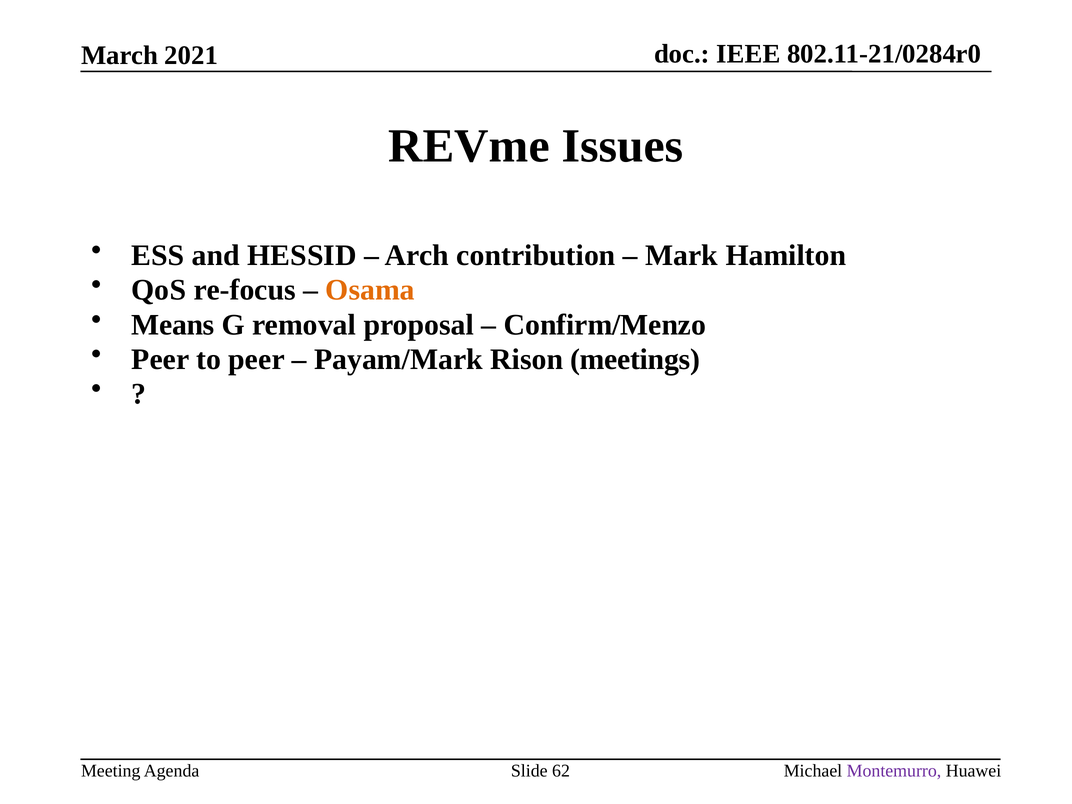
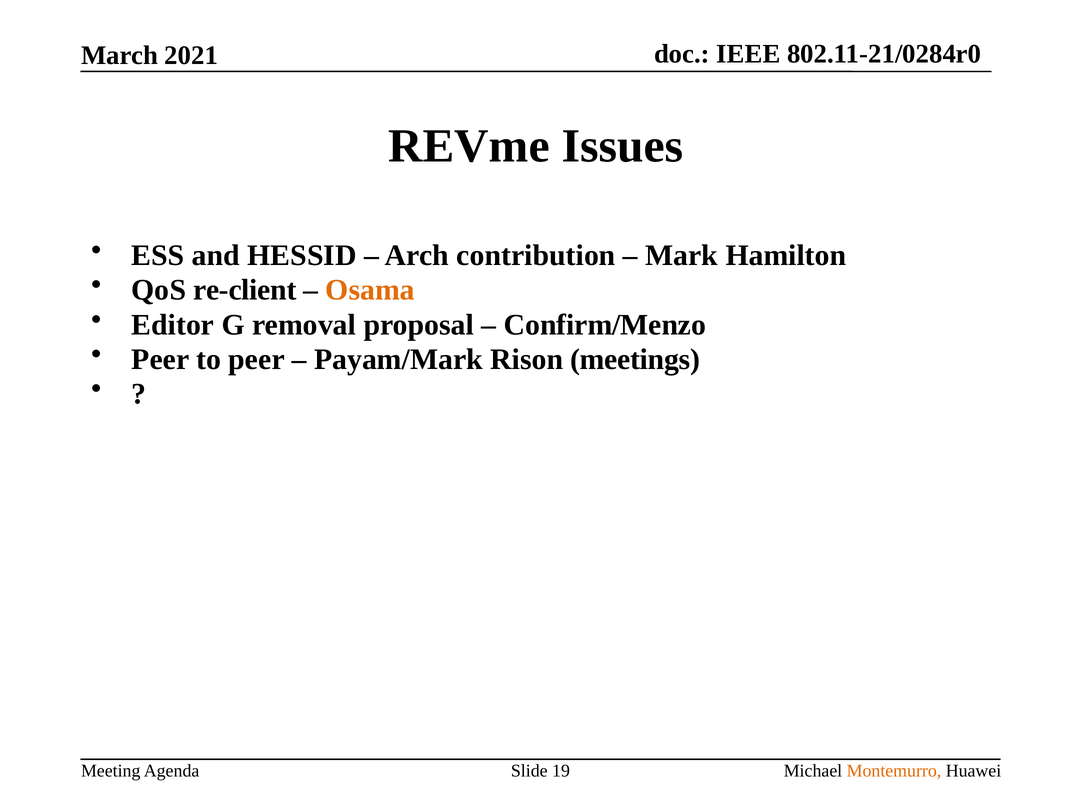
re-focus: re-focus -> re-client (245, 290)
Means: Means -> Editor (173, 325)
62: 62 -> 19 (561, 771)
Montemurro colour: purple -> orange (894, 771)
